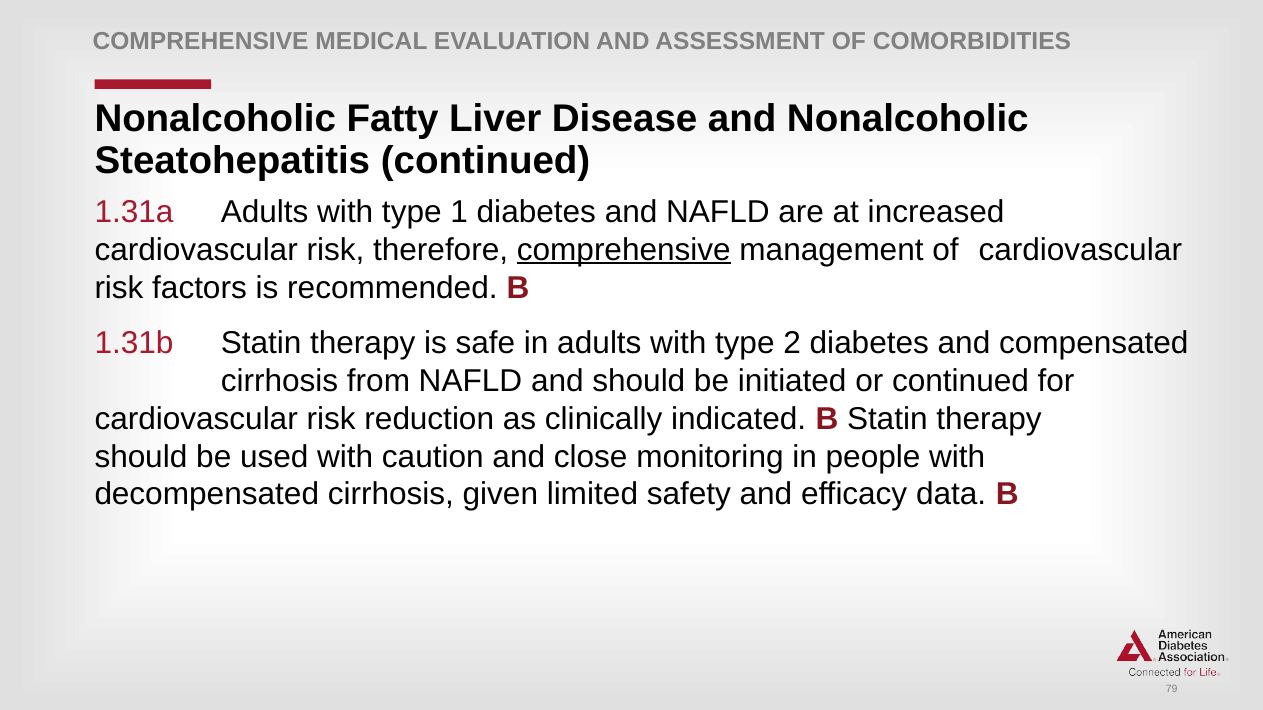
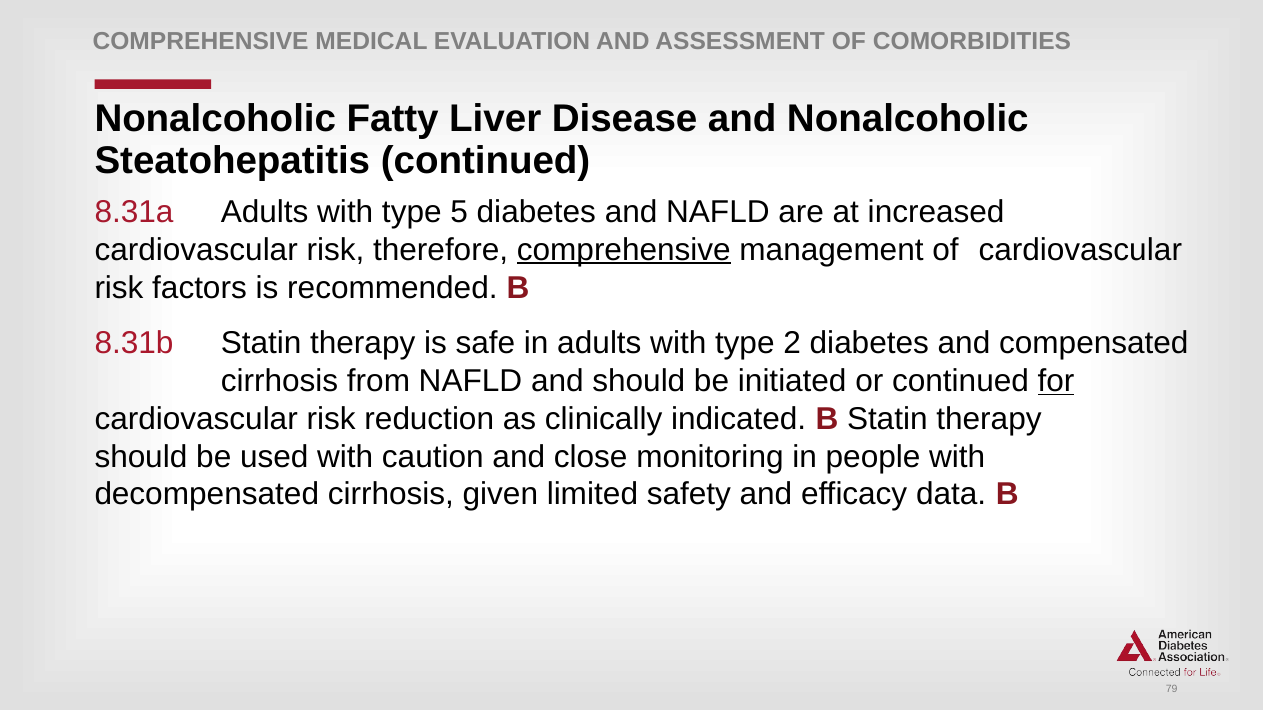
1.31a: 1.31a -> 8.31a (134, 212)
1: 1 -> 5 (459, 212)
1.31b: 1.31b -> 8.31b (134, 343)
for underline: none -> present (1056, 381)
